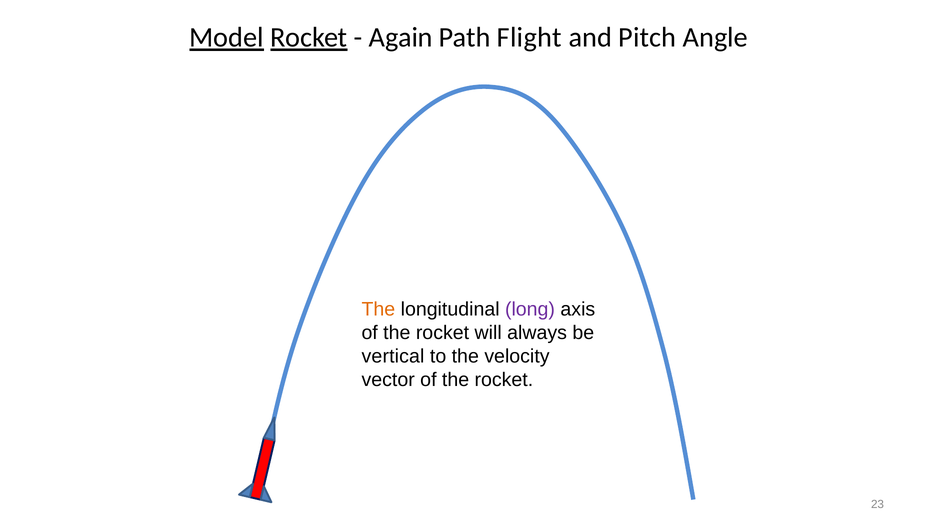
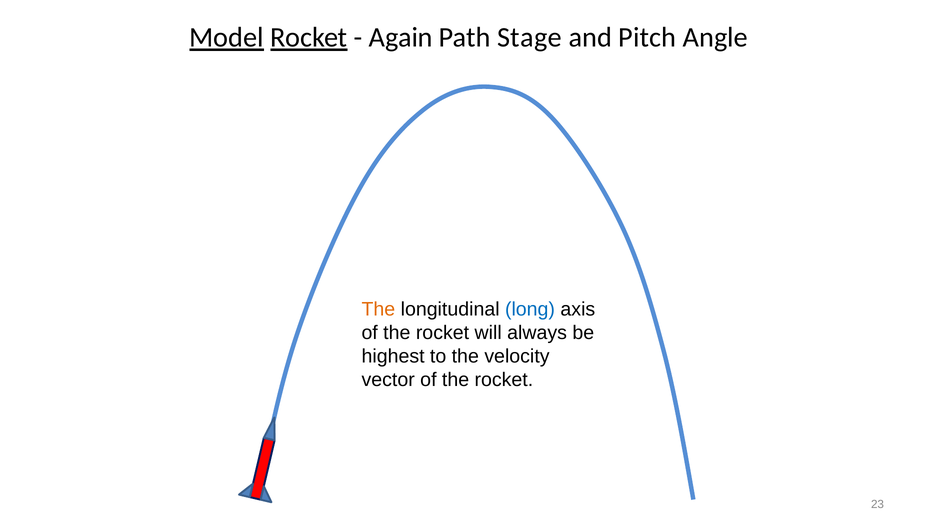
Flight: Flight -> Stage (529, 37)
long colour: purple -> blue (530, 309)
vertical: vertical -> highest (393, 356)
